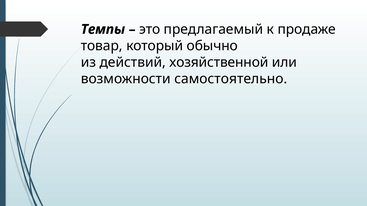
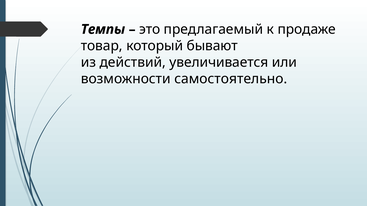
обычно: обычно -> бывают (212, 46)
хозяйственной: хозяйственной -> увеличивается (219, 62)
